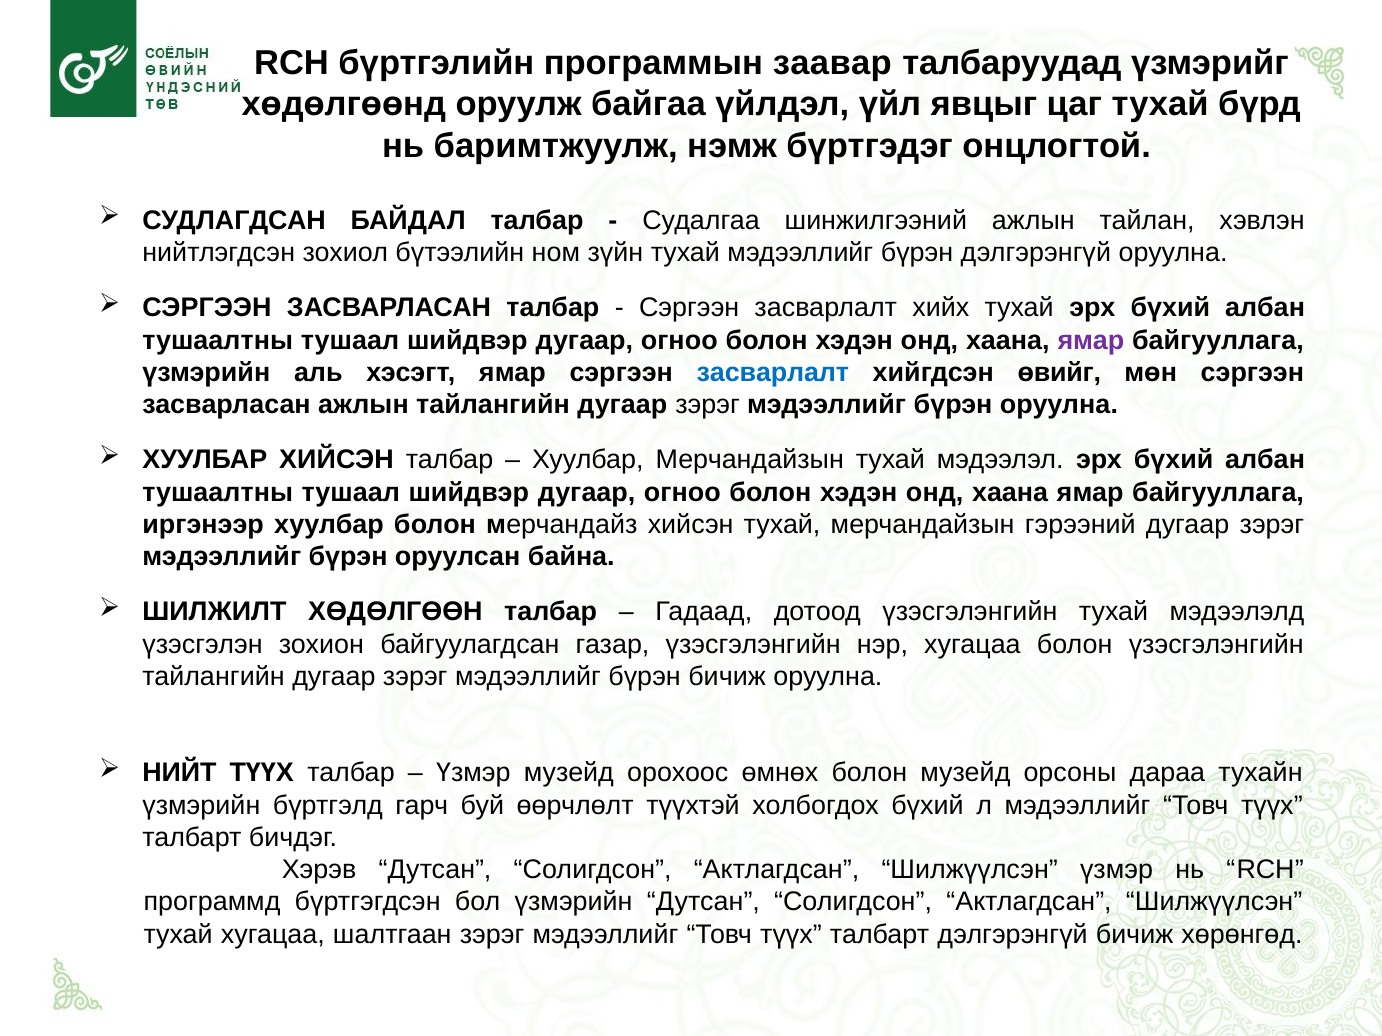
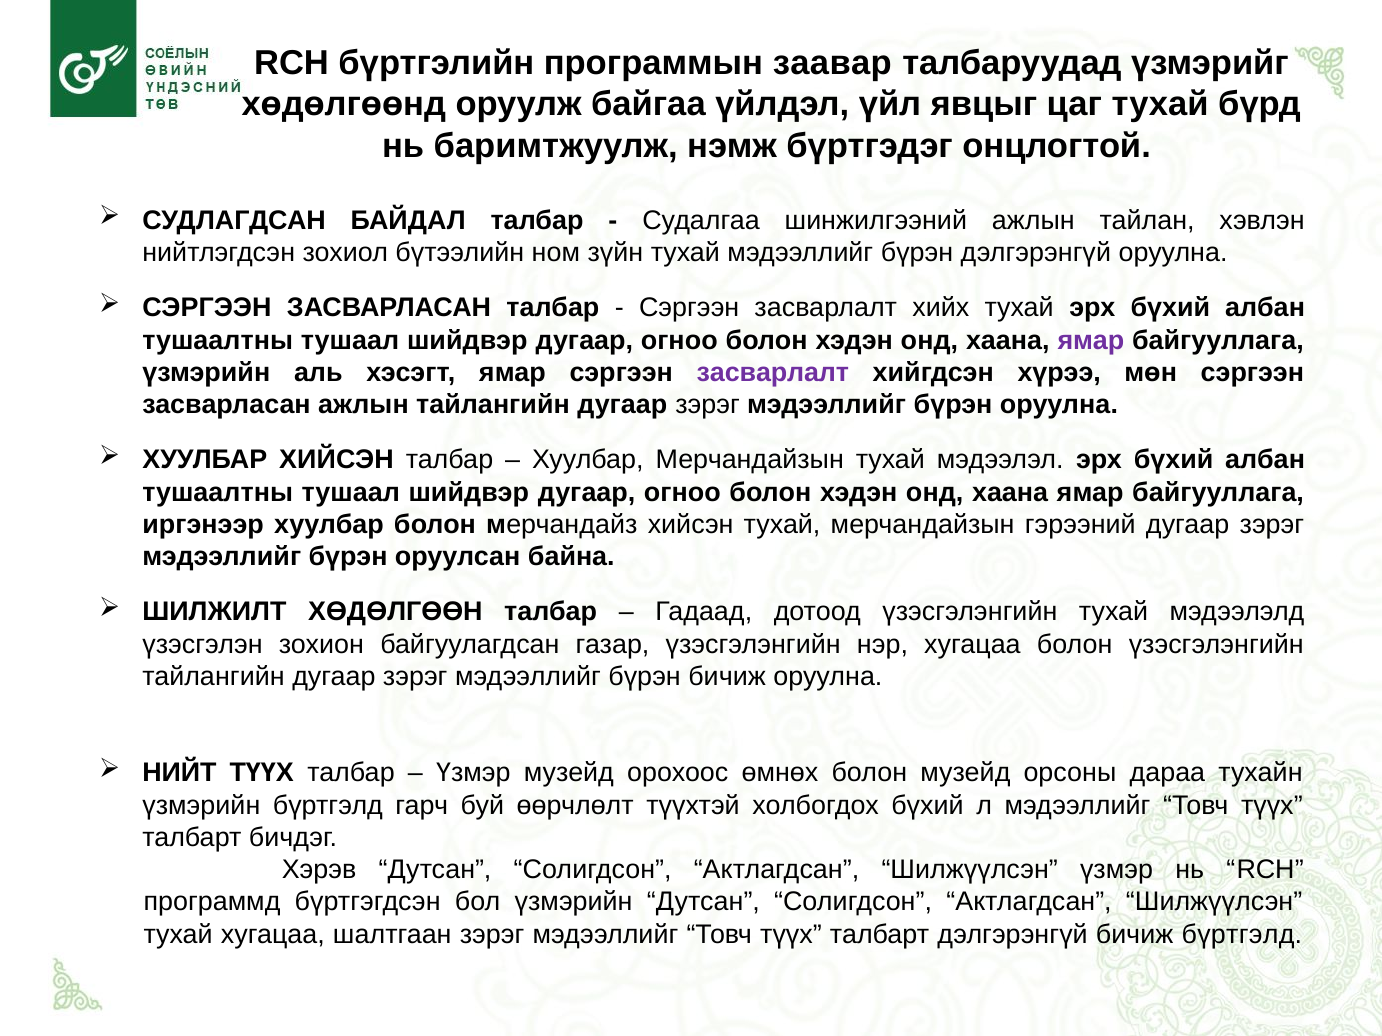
засварлалт colour: blue -> purple (773, 373)
өвийг: өвийг -> хүрээ (1059, 373)
бичиж хөрөнгөд: хөрөнгөд -> бүртгэлд (1242, 935)
